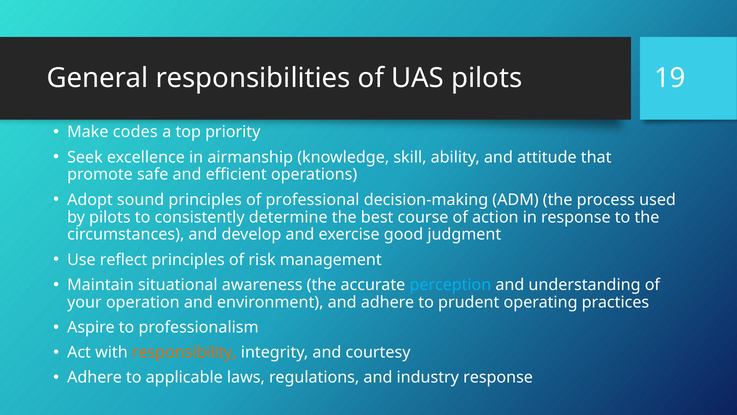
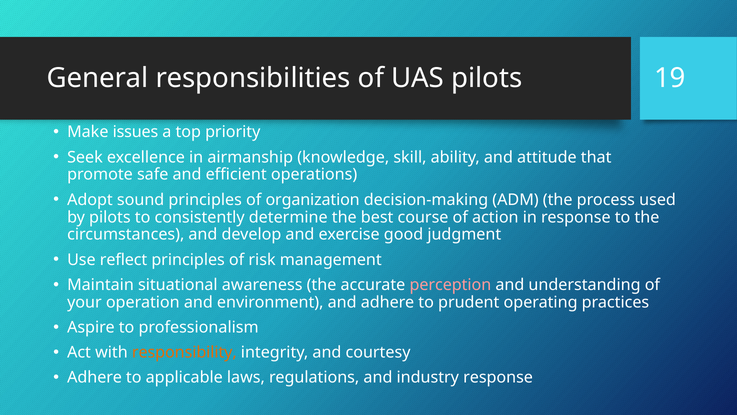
codes: codes -> issues (135, 132)
professional: professional -> organization (313, 200)
perception colour: light blue -> pink (450, 285)
